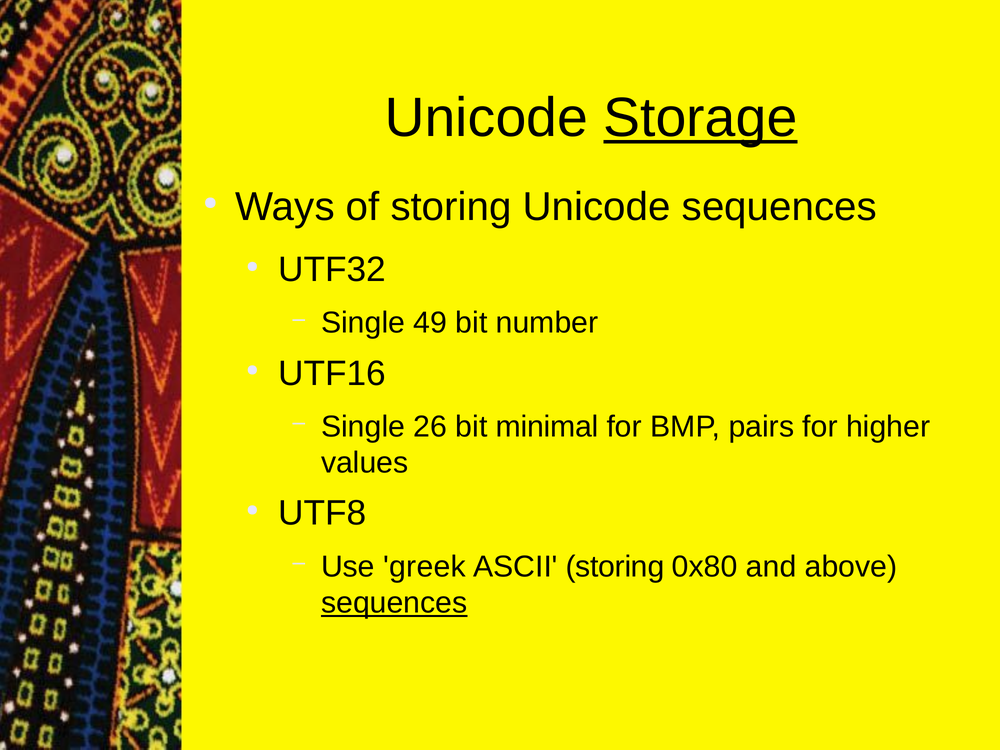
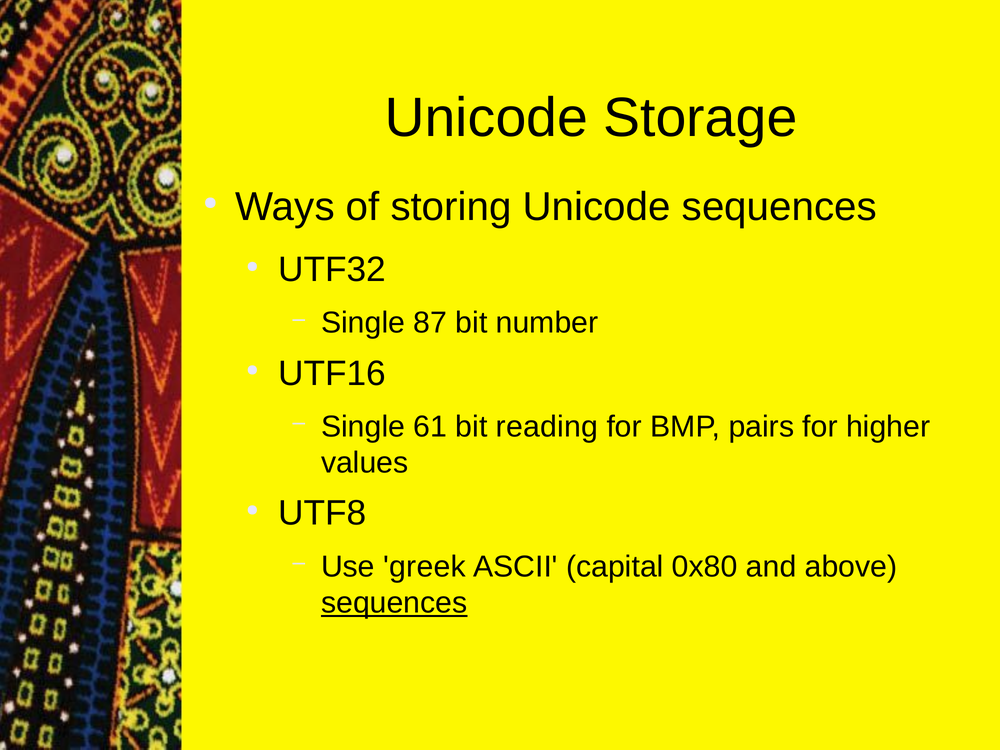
Storage underline: present -> none (700, 118)
49: 49 -> 87 (430, 323)
26: 26 -> 61 (430, 427)
minimal: minimal -> reading (547, 427)
ASCII storing: storing -> capital (615, 567)
